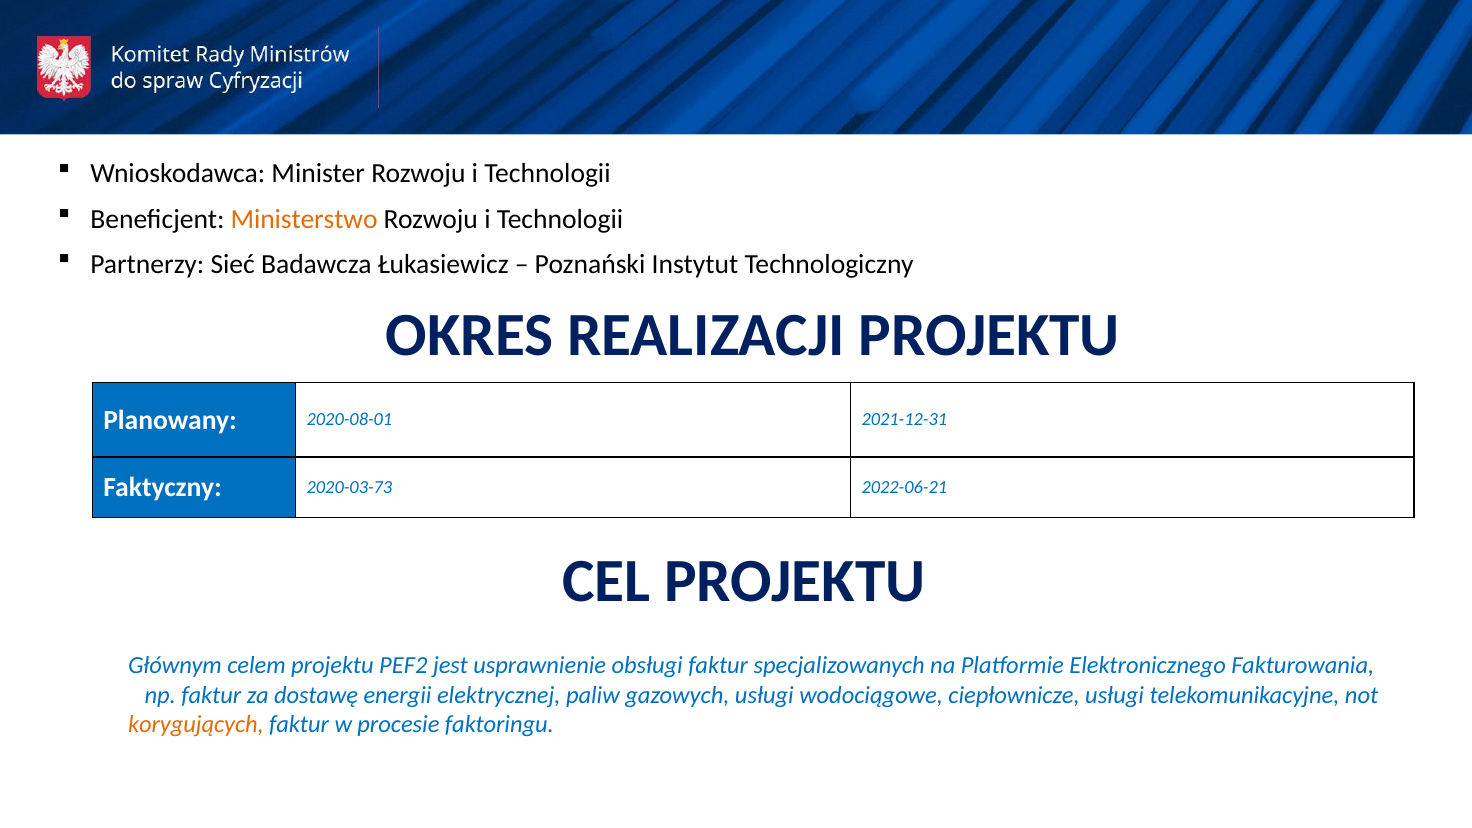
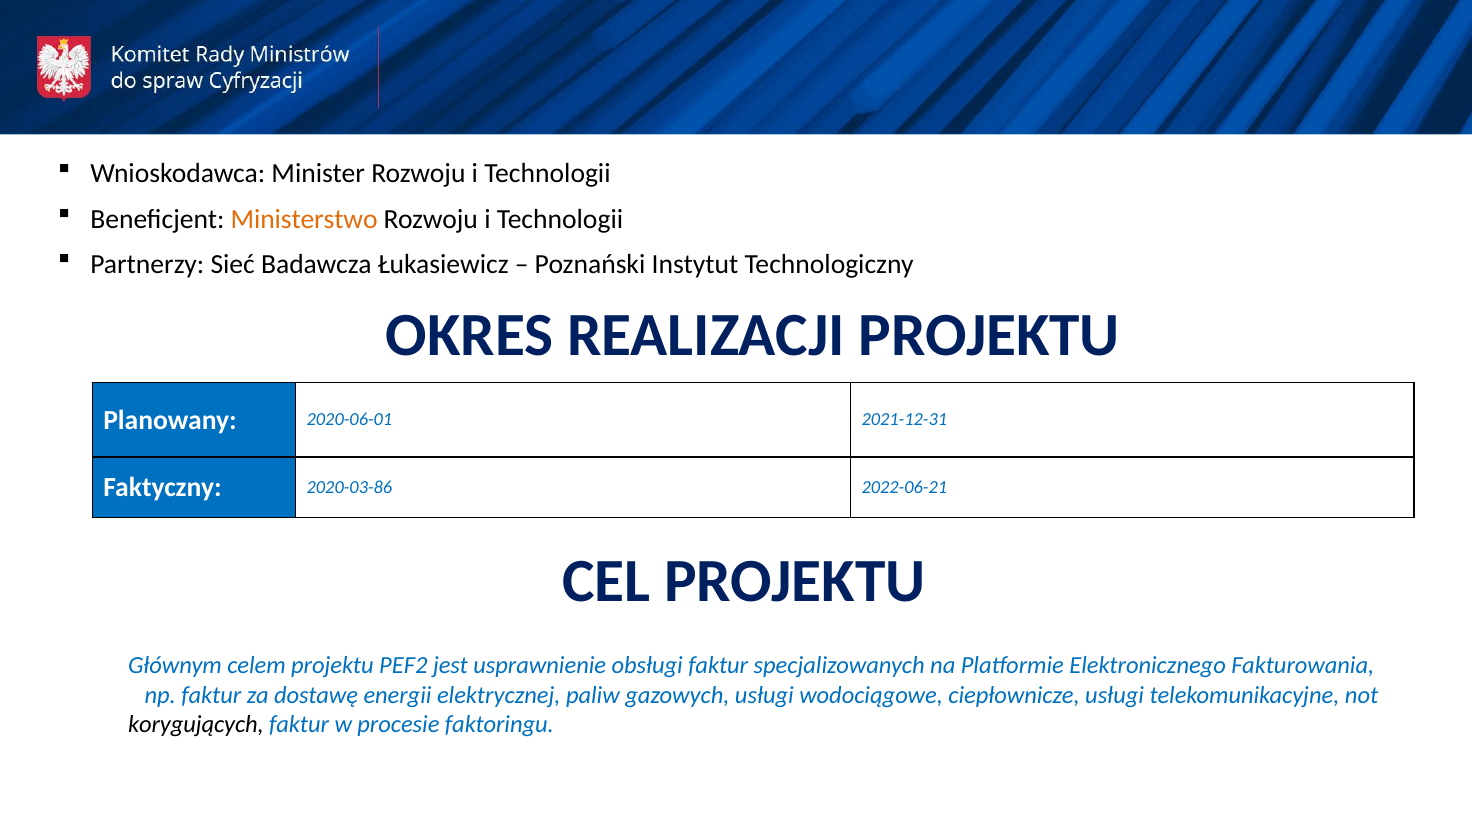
2020-08-01: 2020-08-01 -> 2020-06-01 (349, 420)
2020-03-73: 2020-03-73 -> 2020-03-86 (349, 487)
korygujących colour: orange -> black (196, 724)
